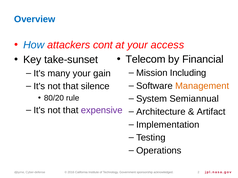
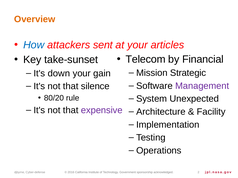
Overview colour: blue -> orange (35, 19)
cont: cont -> sent (103, 45)
access: access -> articles (168, 45)
Including: Including -> Strategic (188, 73)
many: many -> down (59, 74)
Management colour: orange -> purple (202, 86)
Semiannual: Semiannual -> Unexpected (194, 99)
Artifact: Artifact -> Facility (211, 112)
